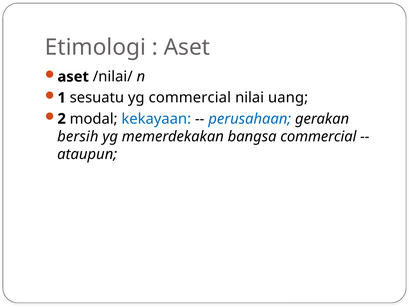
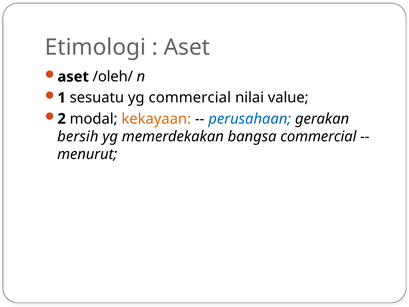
/nilai/: /nilai/ -> /oleh/ (113, 77)
uang: uang -> value (288, 98)
kekayaan colour: blue -> orange (156, 119)
ataupun: ataupun -> menurut (87, 154)
